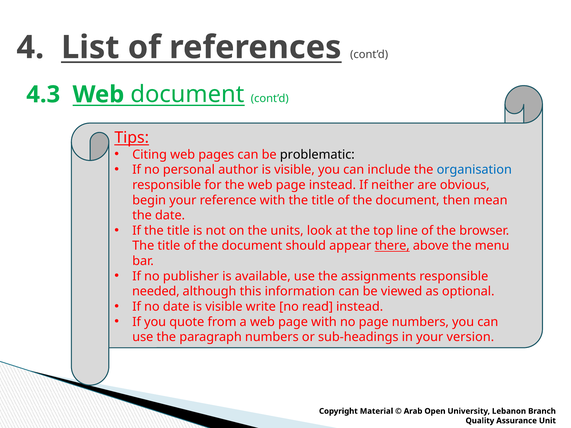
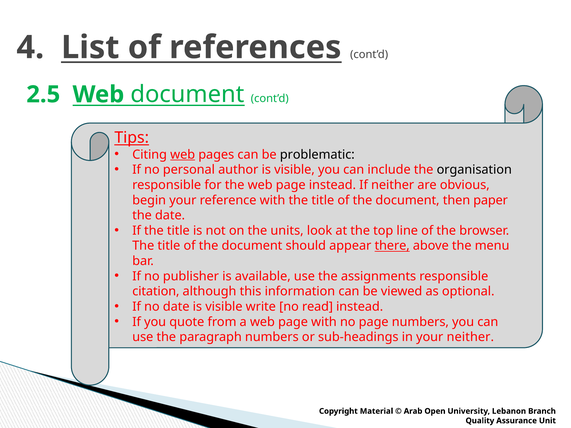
4.3: 4.3 -> 2.5 (43, 95)
web underline: none -> present (183, 155)
organisation colour: blue -> black (474, 170)
mean: mean -> paper (491, 200)
needed: needed -> citation (156, 292)
your version: version -> neither (470, 337)
